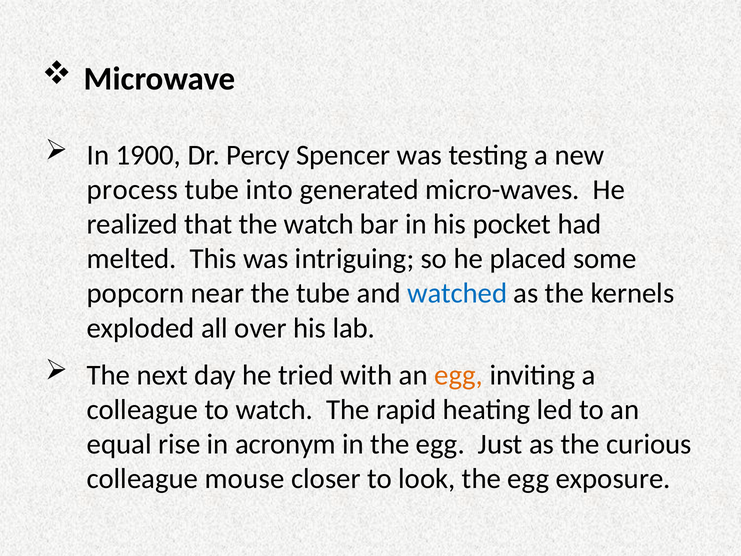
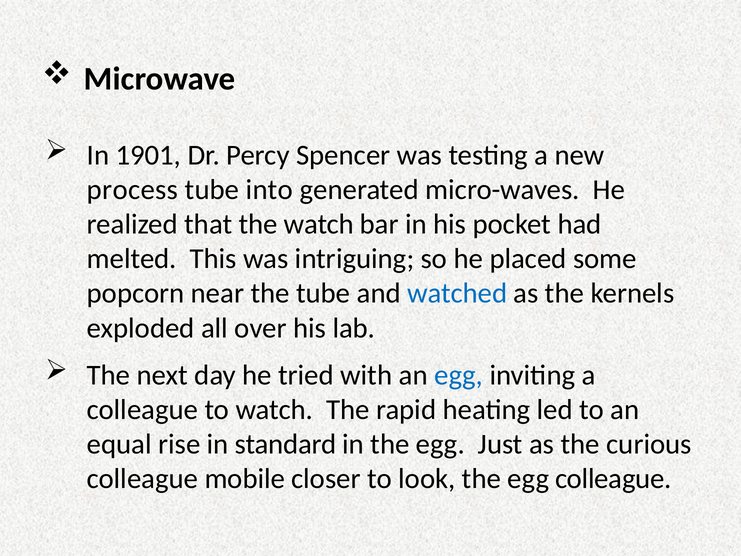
1900: 1900 -> 1901 (148, 155)
egg colour: orange -> blue (459, 375)
acronym: acronym -> standard (285, 444)
mouse: mouse -> mobile (245, 479)
egg exposure: exposure -> colleague (613, 479)
